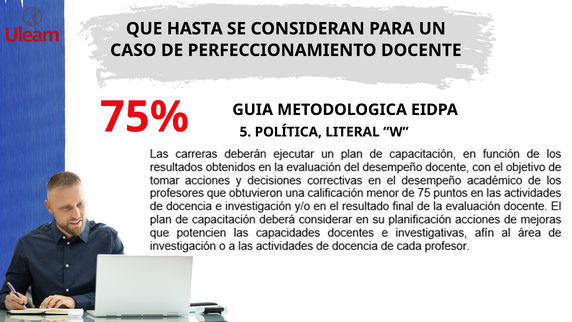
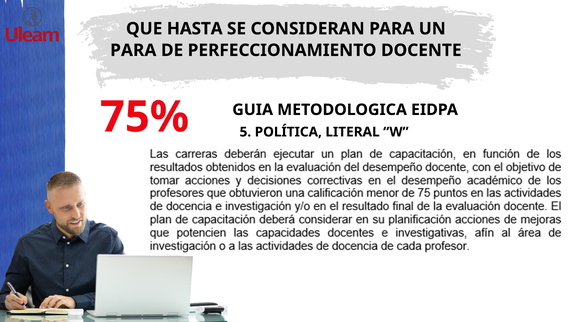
CASO: CASO -> PARA (133, 50)
